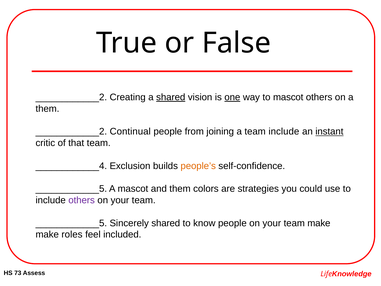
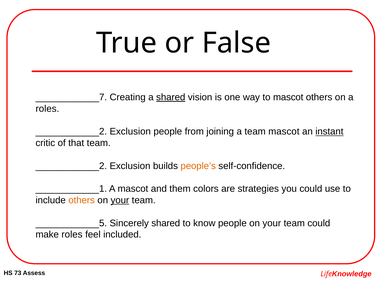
____________2: ____________2 -> ____________7 (71, 97)
one underline: present -> none (232, 97)
them: them -> roles (47, 109)
Continual: Continual -> Exclusion (130, 131)
team include: include -> mascot (284, 131)
____________4: ____________4 -> ____________2 (71, 166)
____________5: ____________5 -> ____________1 (71, 189)
others colour: purple -> orange (82, 200)
your underline: none -> present (120, 200)
team make: make -> could (319, 223)
